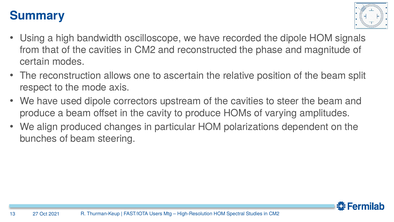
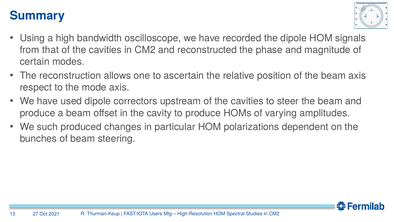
beam split: split -> axis (357, 75)
align: align -> such (47, 127)
